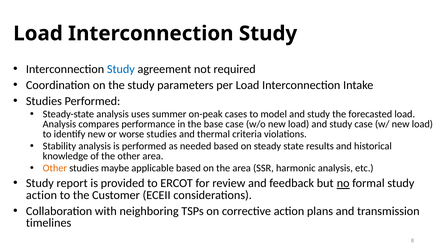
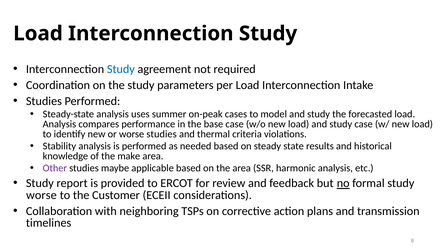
the other: other -> make (129, 156)
Other colour: orange -> purple (55, 168)
action: action -> worse (41, 195)
